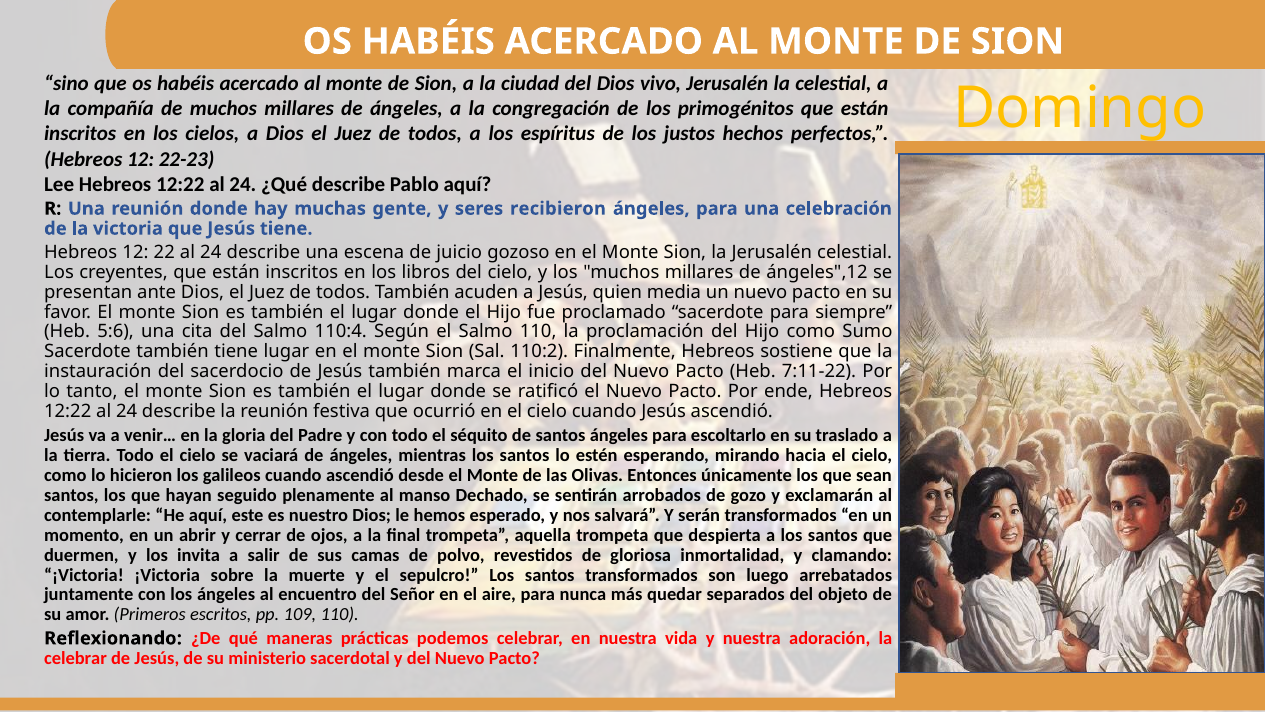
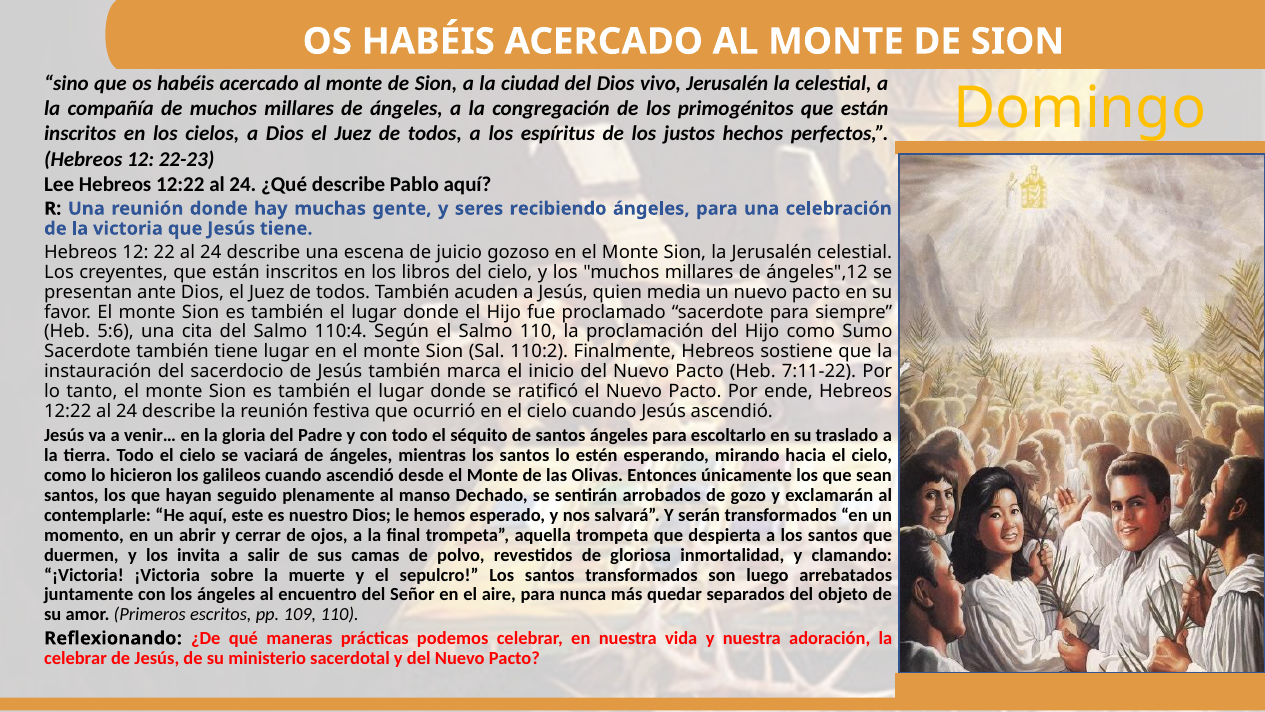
recibieron: recibieron -> recibiendo (558, 208)
